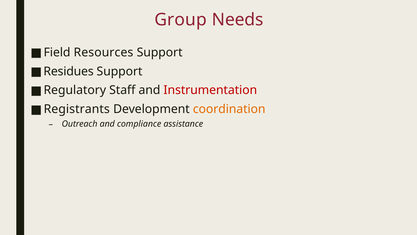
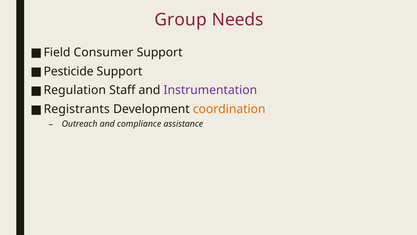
Resources: Resources -> Consumer (103, 52)
Residues: Residues -> Pesticide (69, 71)
Regulatory: Regulatory -> Regulation (75, 90)
Instrumentation colour: red -> purple (210, 90)
